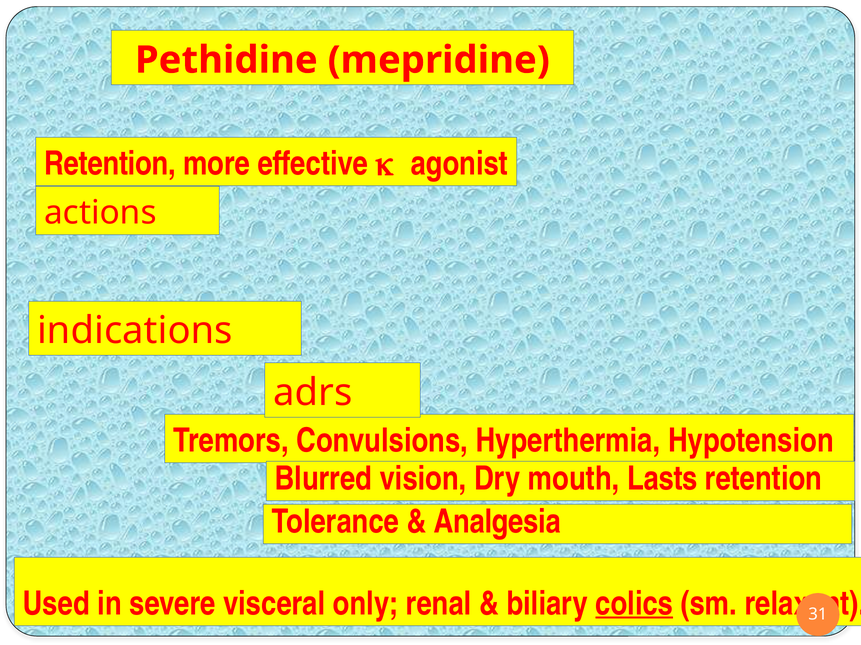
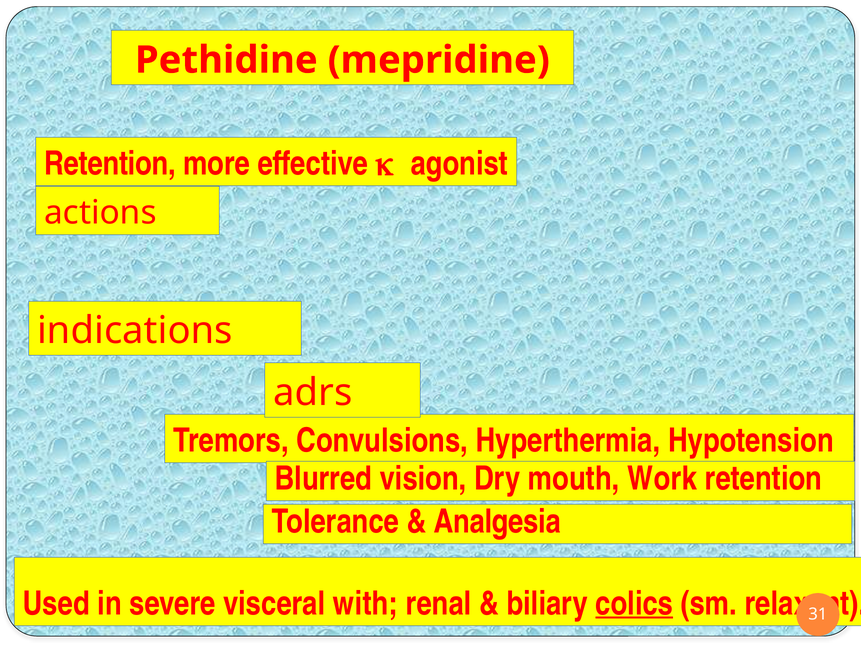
Lasts: Lasts -> Work (662, 479)
only: only -> with (366, 604)
